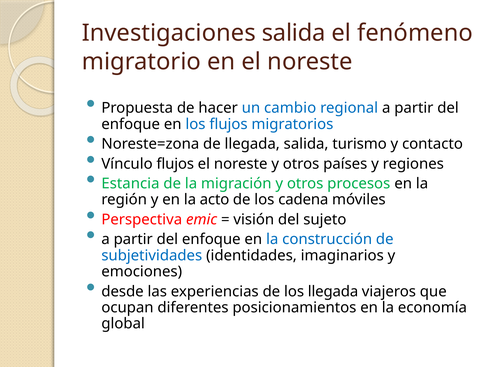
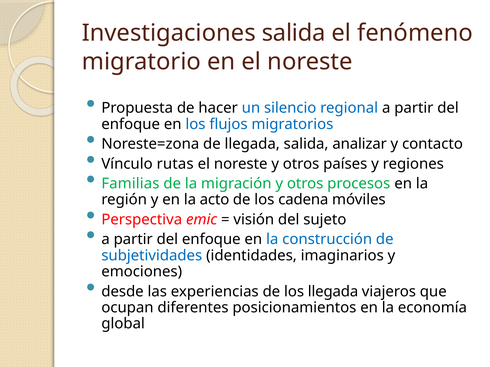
cambio: cambio -> silencio (290, 108)
turismo: turismo -> analizar (360, 144)
Vínculo flujos: flujos -> rutas (175, 164)
Estancia: Estancia -> Familias (130, 184)
